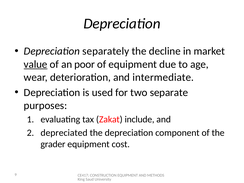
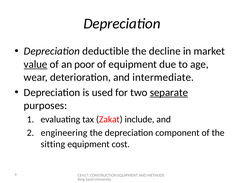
separately: separately -> deductible (106, 51)
separate underline: none -> present (169, 92)
depreciated: depreciated -> engineering (64, 133)
grader: grader -> sitting (53, 144)
